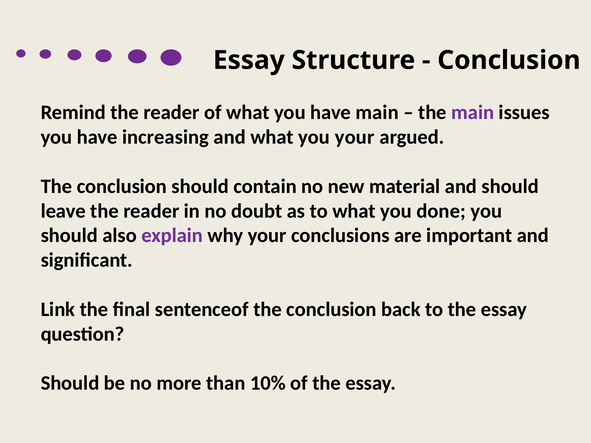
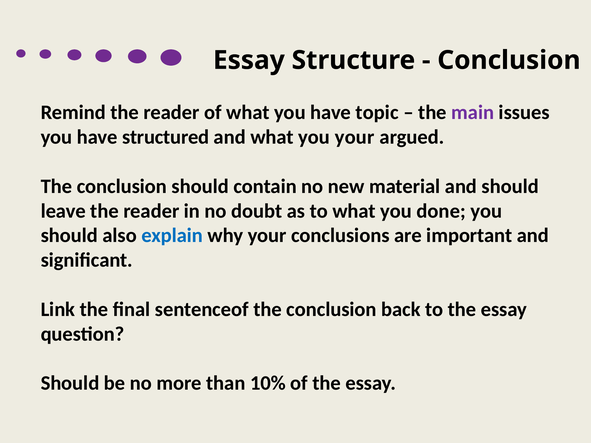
have main: main -> topic (377, 113)
increasing: increasing -> structured (166, 137)
explain colour: purple -> blue (172, 236)
